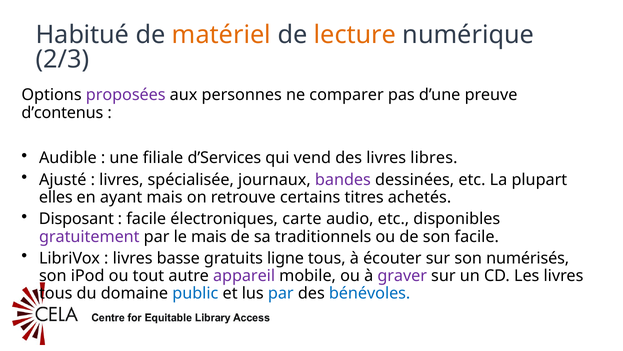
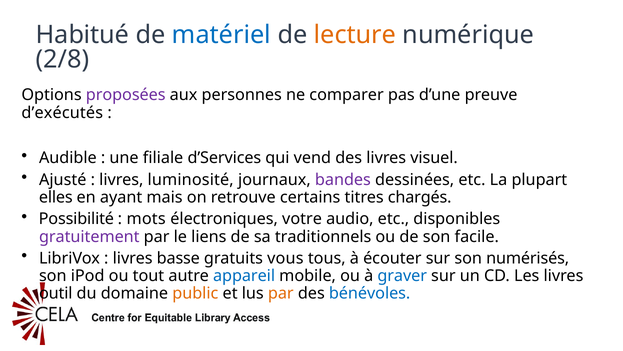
matériel colour: orange -> blue (221, 35)
2/3: 2/3 -> 2/8 (63, 59)
d’contenus: d’contenus -> d’exécutés (62, 112)
libres: libres -> visuel (434, 158)
spécialisée: spécialisée -> luminosité (191, 180)
achetés: achetés -> chargés (420, 197)
Disposant: Disposant -> Possibilité (76, 219)
facile: facile -> mots (146, 219)
carte: carte -> votre (302, 219)
le mais: mais -> liens (209, 236)
ligne: ligne -> vous (285, 258)
appareil colour: purple -> blue (244, 276)
graver colour: purple -> blue (402, 276)
tous: tous -> outil (56, 293)
public colour: blue -> orange (195, 293)
par colour: blue -> orange (281, 293)
